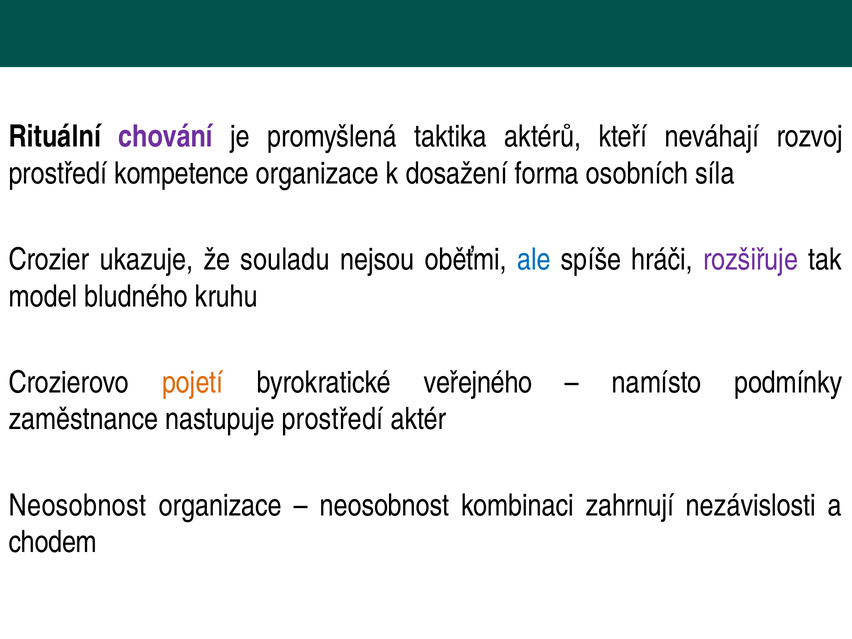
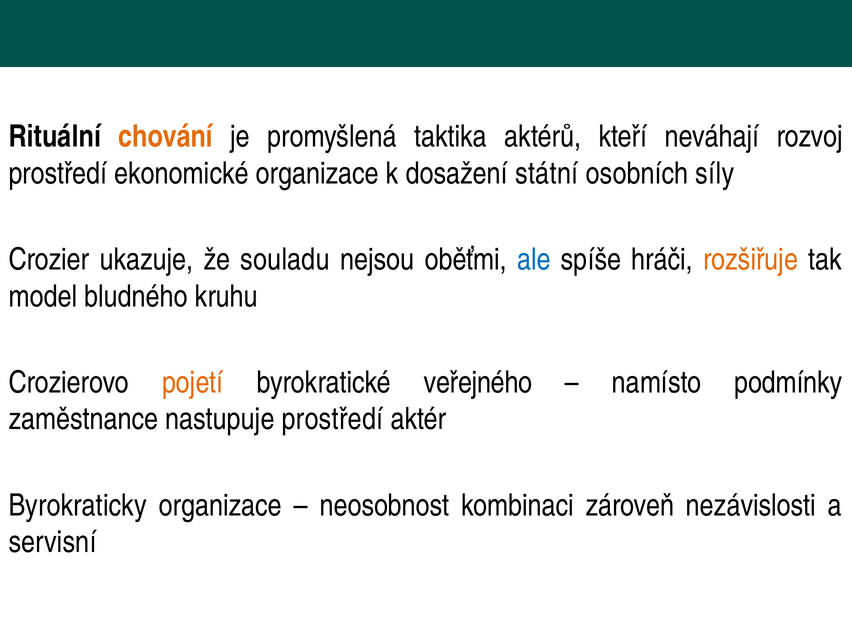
chování colour: purple -> orange (166, 137)
kompetence: kompetence -> ekonomické (182, 173)
forma: forma -> státní (547, 173)
síla: síla -> síly (715, 173)
rozšiřuje colour: purple -> orange (751, 259)
Neosobnost: Neosobnost -> Byrokraticky (78, 505)
zahrnují: zahrnují -> zároveň (630, 505)
chodem: chodem -> servisní (53, 542)
